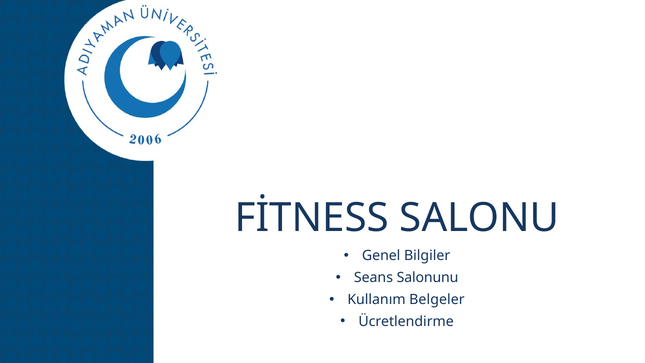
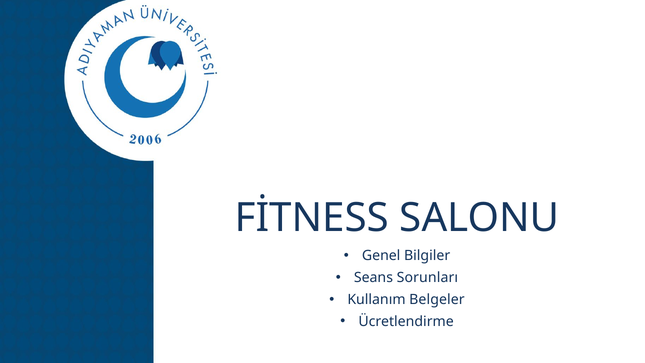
Salonunu: Salonunu -> Sorunları (427, 277)
